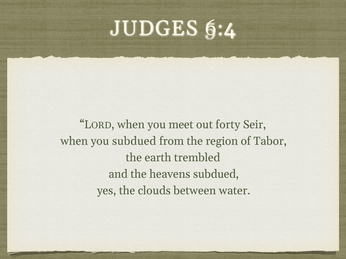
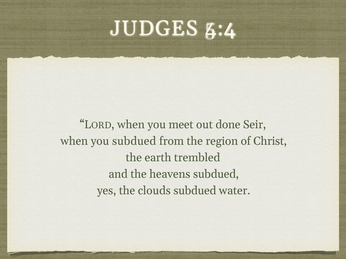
6:4: 6:4 -> 4:4 (220, 28)
forty: forty -> done (228, 125)
Tabor: Tabor -> Christ (270, 141)
clouds between: between -> subdued (195, 191)
